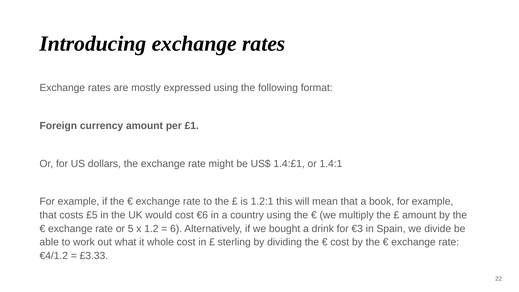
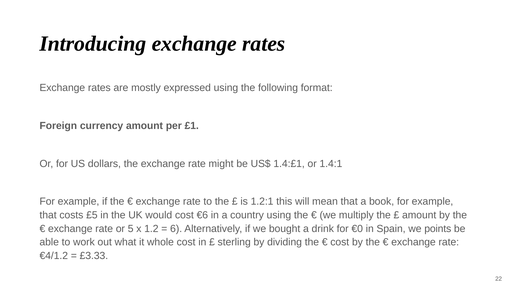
€3: €3 -> €0 (357, 229)
divide: divide -> points (438, 229)
